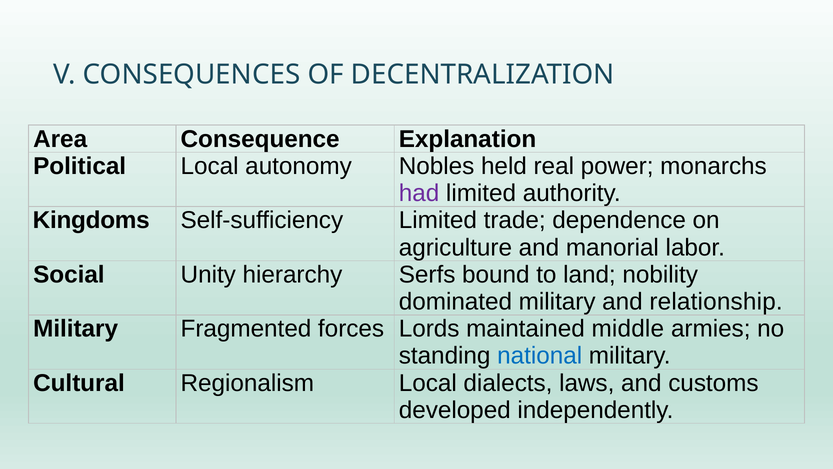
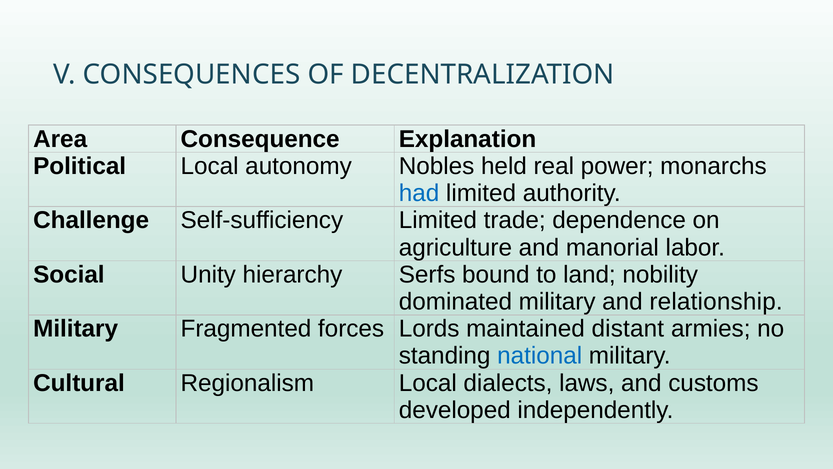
had colour: purple -> blue (419, 193)
Kingdoms: Kingdoms -> Challenge (91, 220)
middle: middle -> distant (628, 329)
